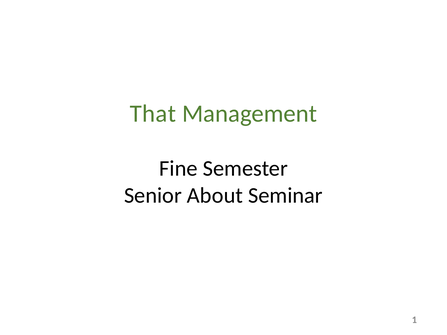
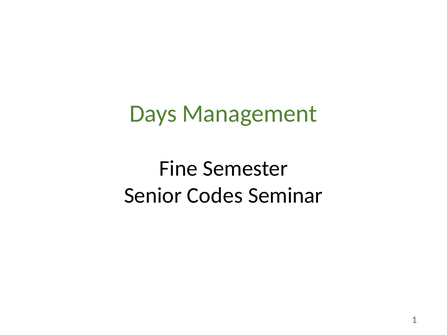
That: That -> Days (153, 114)
About: About -> Codes (215, 196)
